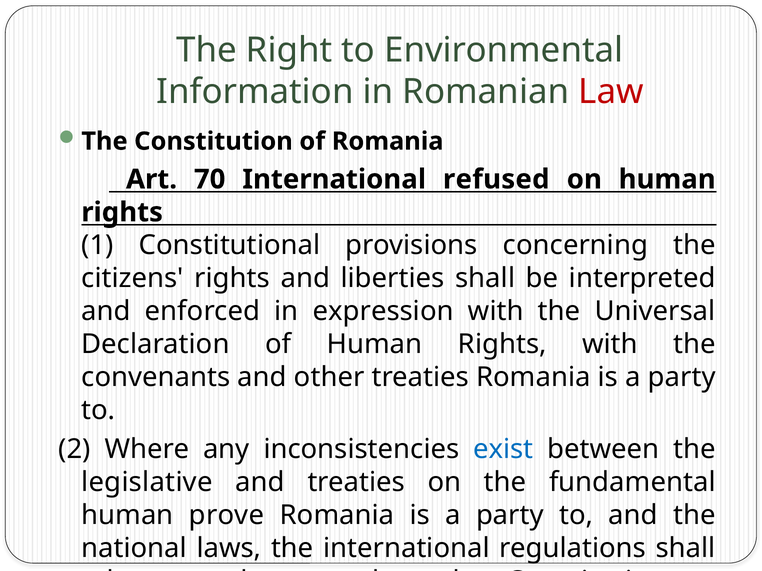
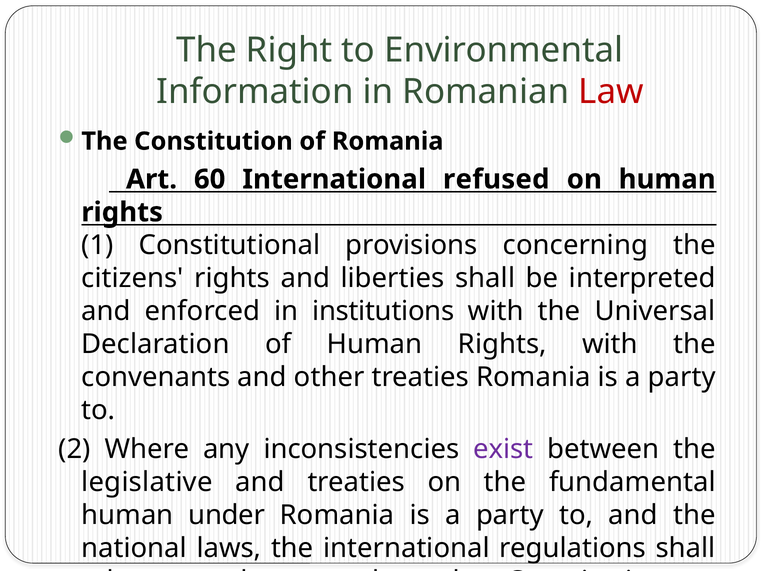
70: 70 -> 60 (210, 179)
expression: expression -> institutions (383, 311)
exist colour: blue -> purple (503, 450)
prove: prove -> under (227, 516)
